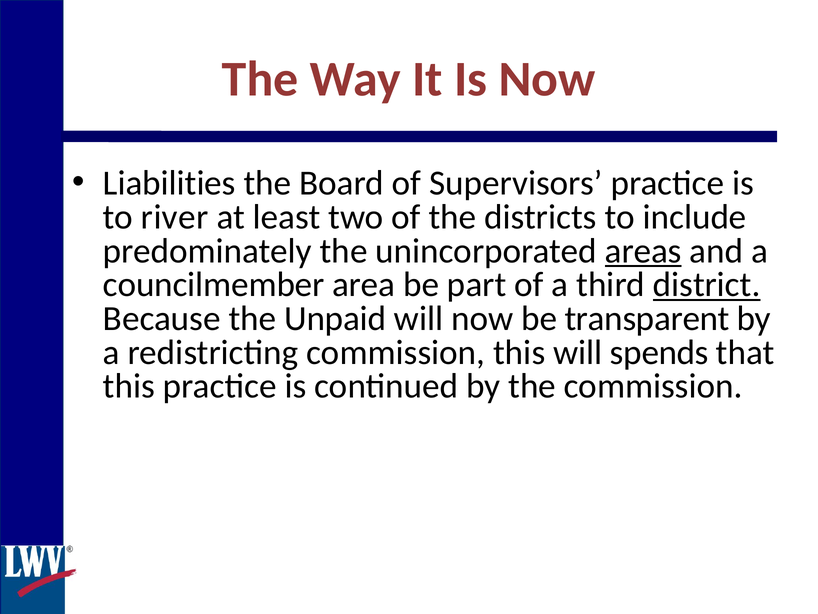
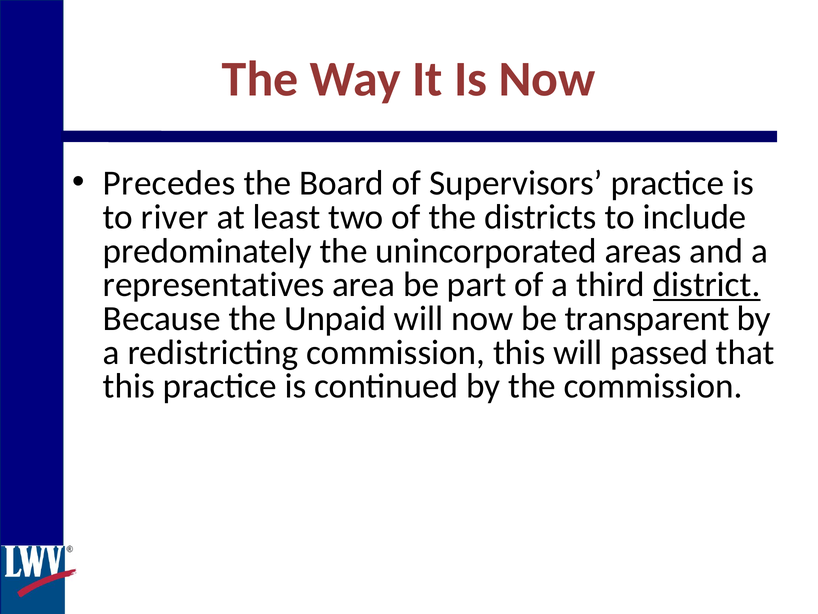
Liabilities: Liabilities -> Precedes (169, 183)
areas underline: present -> none (643, 251)
councilmember: councilmember -> representatives (214, 285)
spends: spends -> passed (659, 352)
